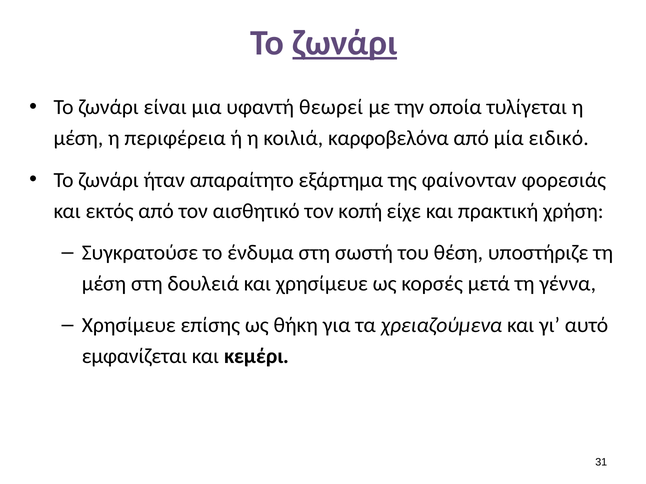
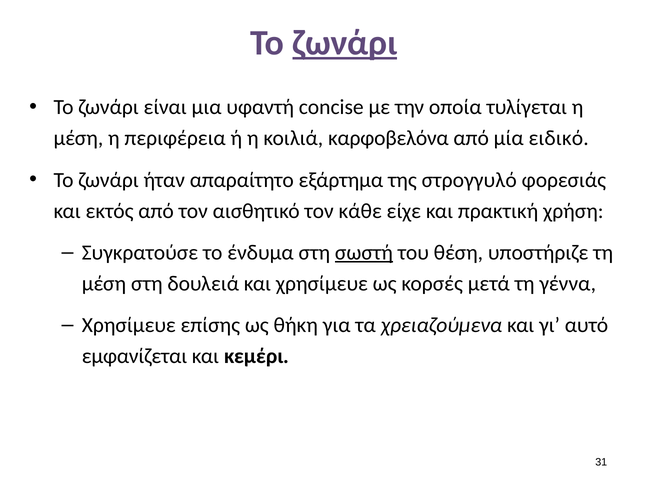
θεωρεί: θεωρεί -> concise (331, 107)
φαίνονταν: φαίνονταν -> στρογγυλό (469, 180)
κοπή: κοπή -> κάθε (360, 211)
σωστή underline: none -> present (364, 253)
